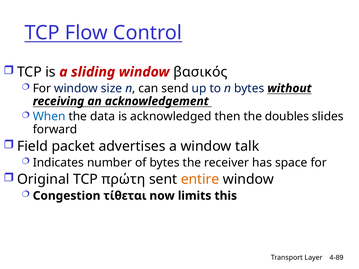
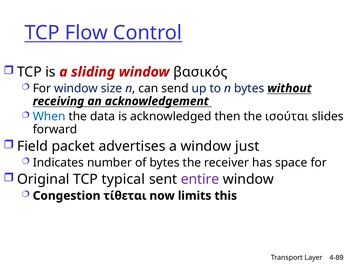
doubles: doubles -> ισούται (287, 117)
talk: talk -> just (247, 146)
πρώτη: πρώτη -> typical (123, 180)
entire colour: orange -> purple (200, 180)
